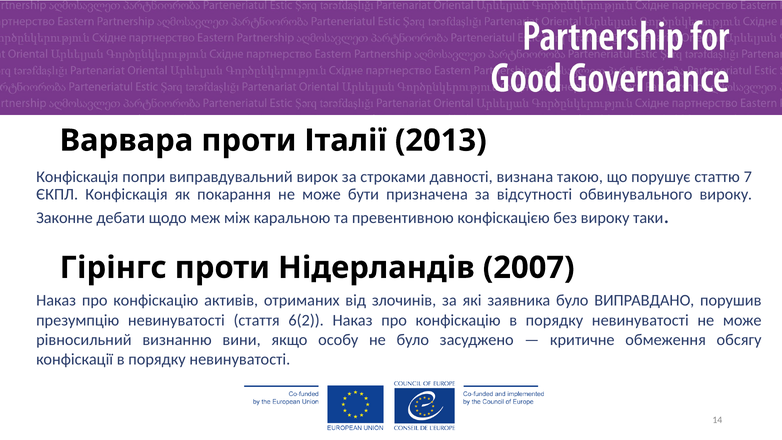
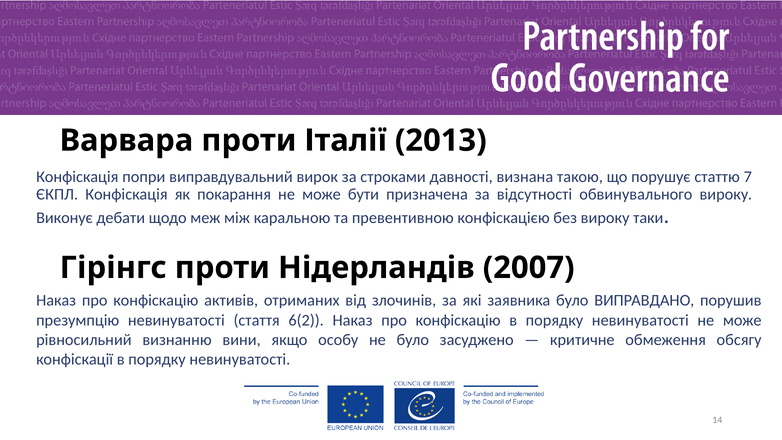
Законне: Законне -> Виконує (65, 218)
